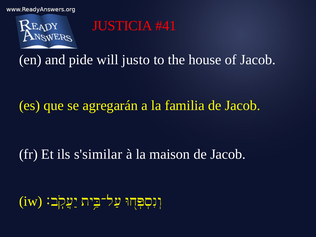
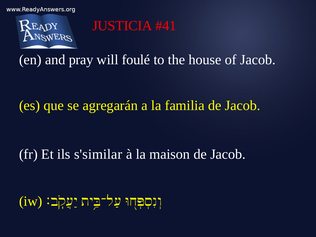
pide: pide -> pray (81, 60)
justo: justo -> foulé (136, 60)
